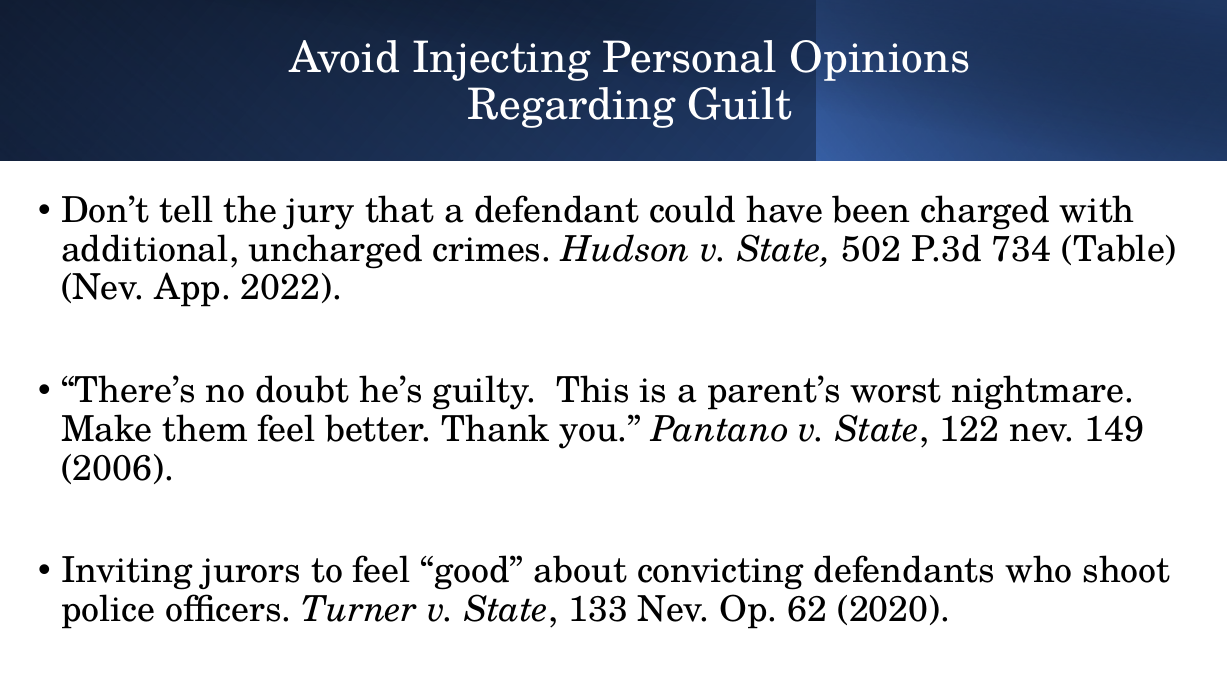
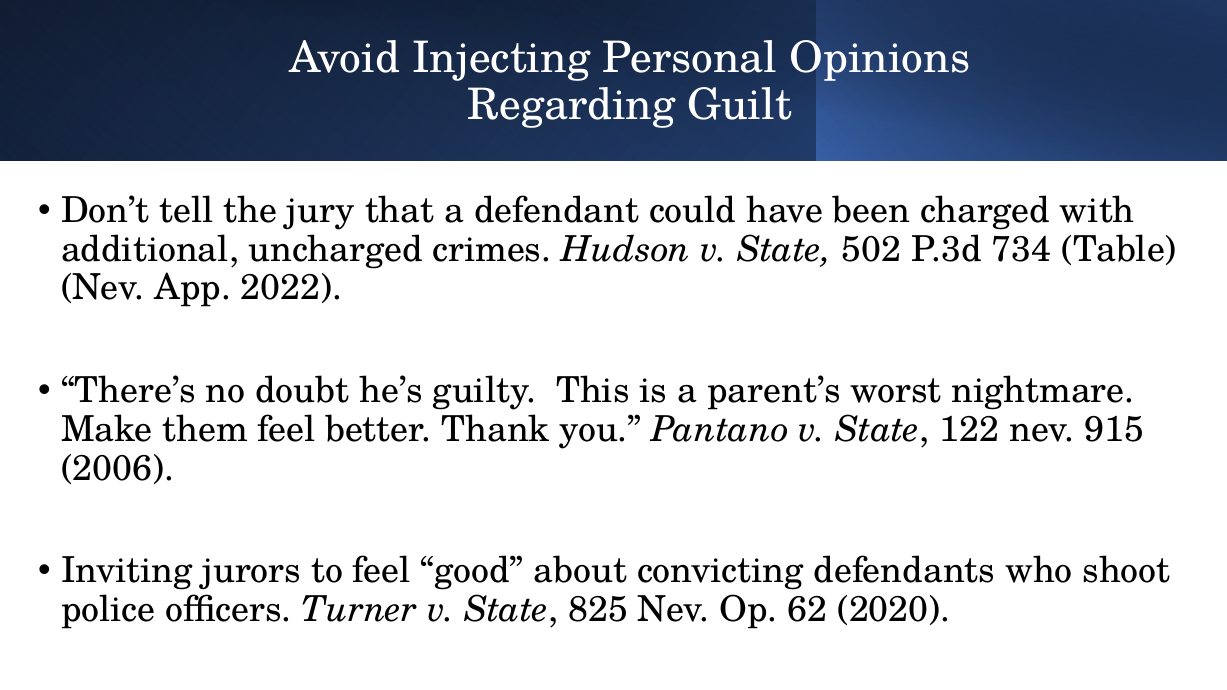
149: 149 -> 915 (1114, 430)
133: 133 -> 825 (598, 610)
